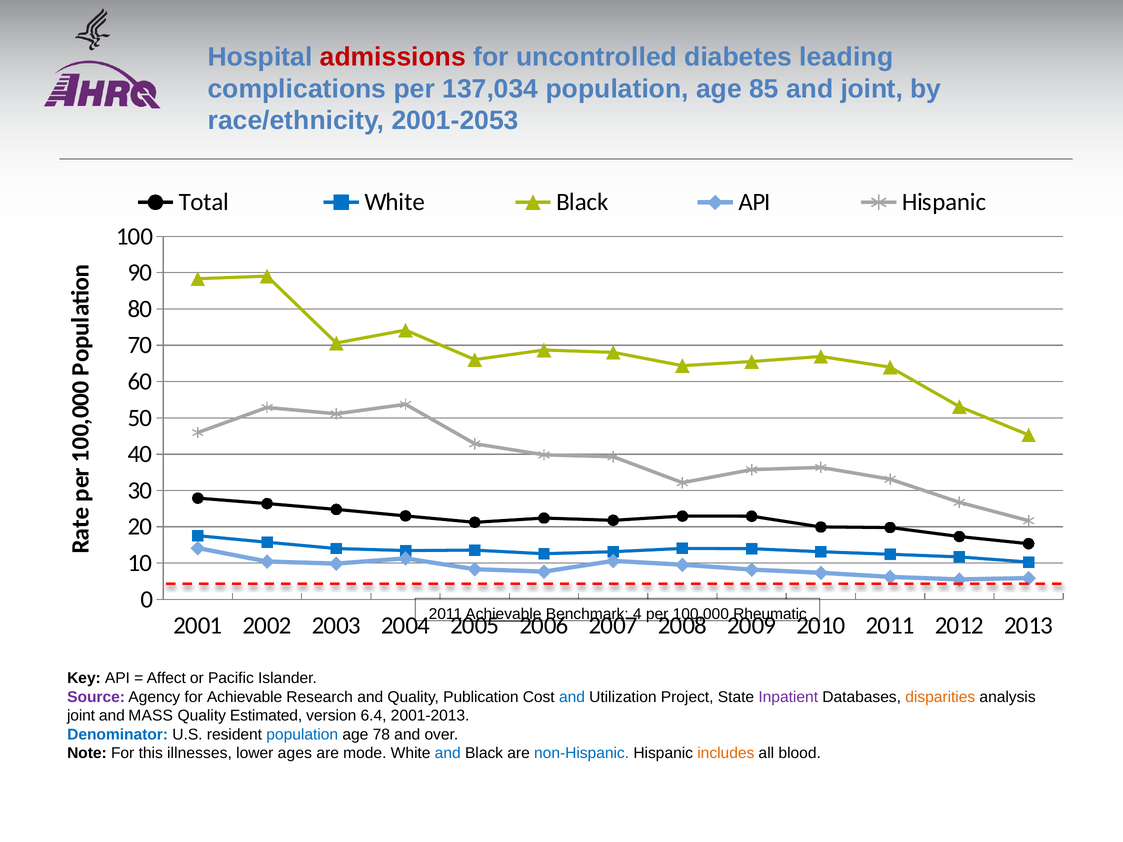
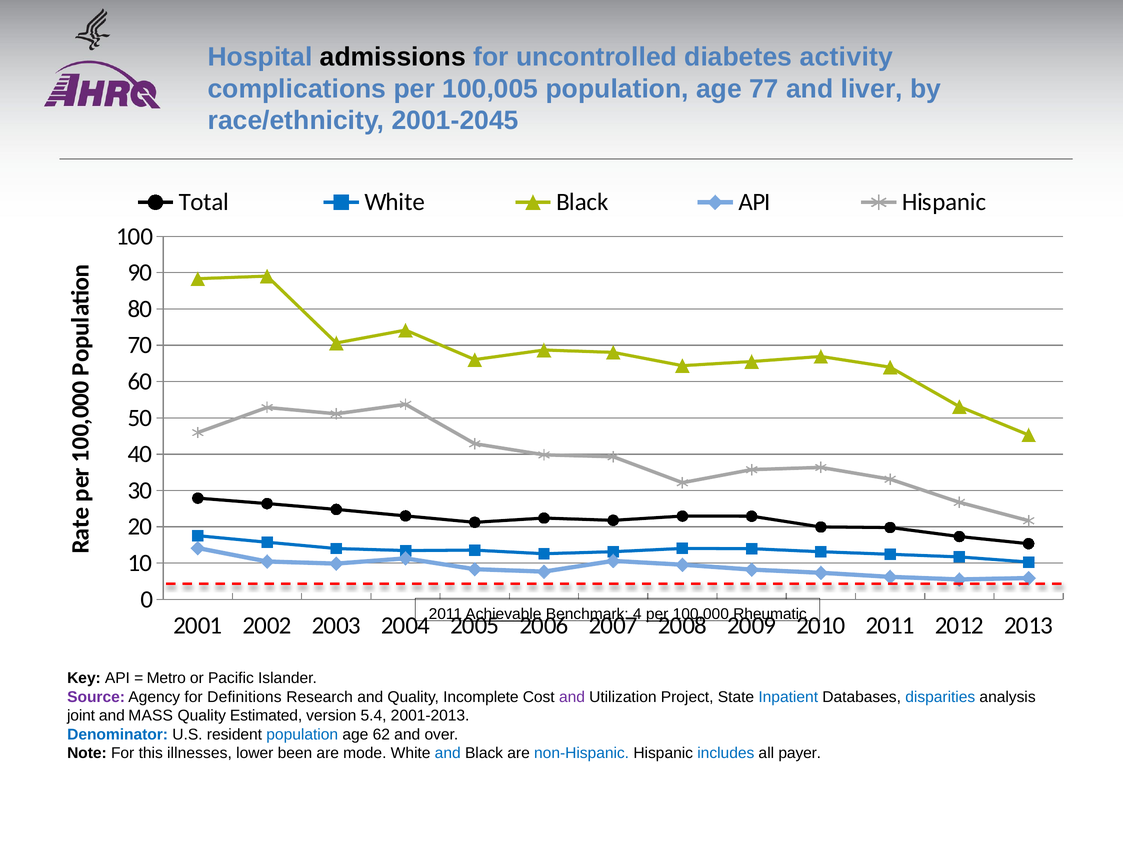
admissions colour: red -> black (393, 57)
leading: leading -> activity (846, 57)
137,034: 137,034 -> 100,005 (490, 89)
85: 85 -> 77 (764, 89)
and joint: joint -> liver (872, 89)
2001-2053: 2001-2053 -> 2001-2045 (455, 121)
per underline: none -> present (657, 614)
Affect: Affect -> Metro (166, 679)
for Achievable: Achievable -> Definitions (244, 697)
Publication: Publication -> Incomplete (481, 697)
and colour: blue -> purple (572, 697)
Inpatient colour: purple -> blue (788, 697)
disparities colour: orange -> blue (940, 697)
6.4: 6.4 -> 5.4 (374, 716)
78: 78 -> 62 (381, 735)
ages: ages -> been (295, 753)
includes colour: orange -> blue (726, 753)
blood: blood -> payer (800, 753)
